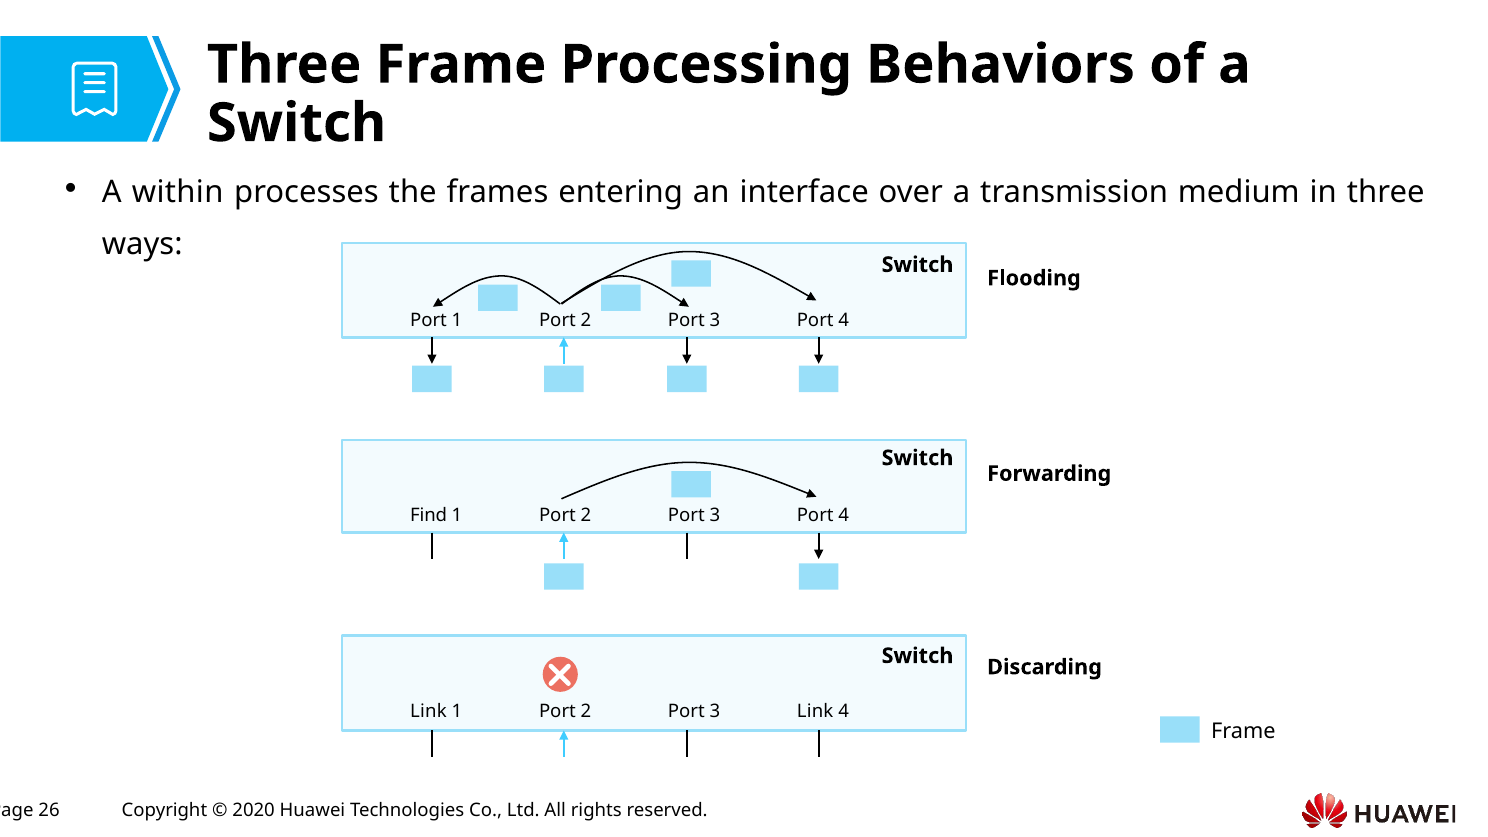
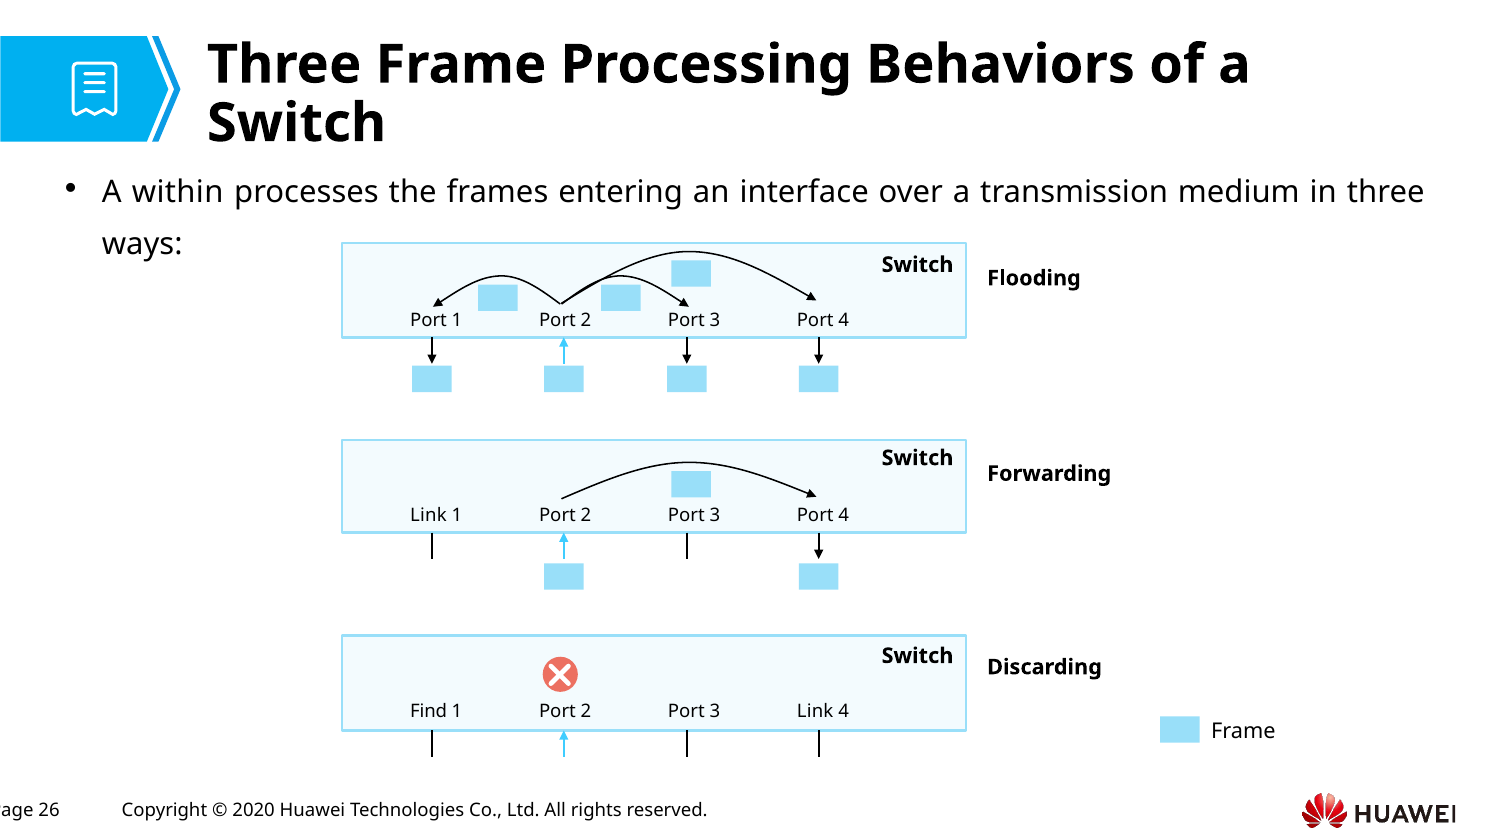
Find: Find -> Link (428, 516)
Link: Link -> Find (429, 711)
